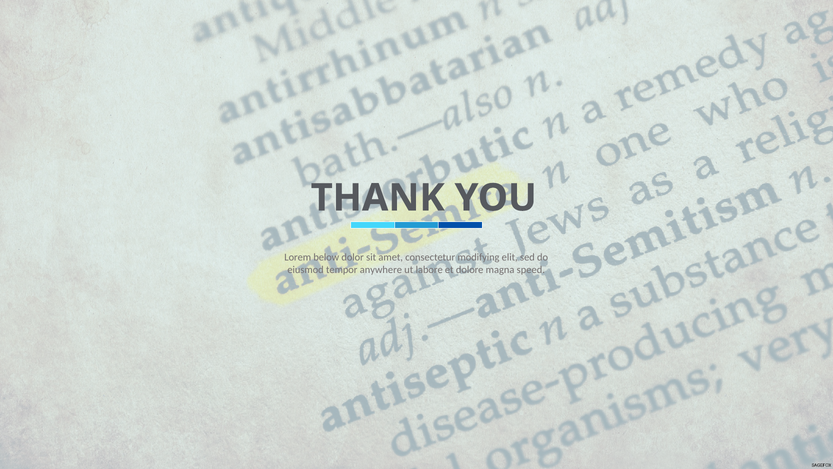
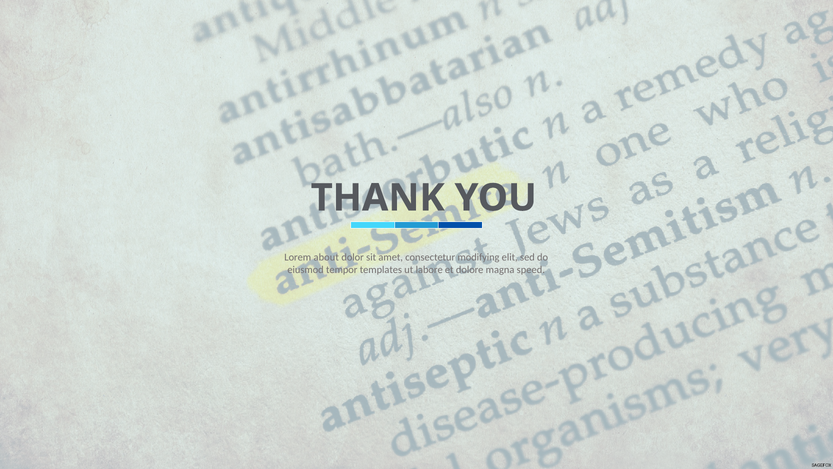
below: below -> about (326, 257)
anywhere: anywhere -> templates (381, 270)
